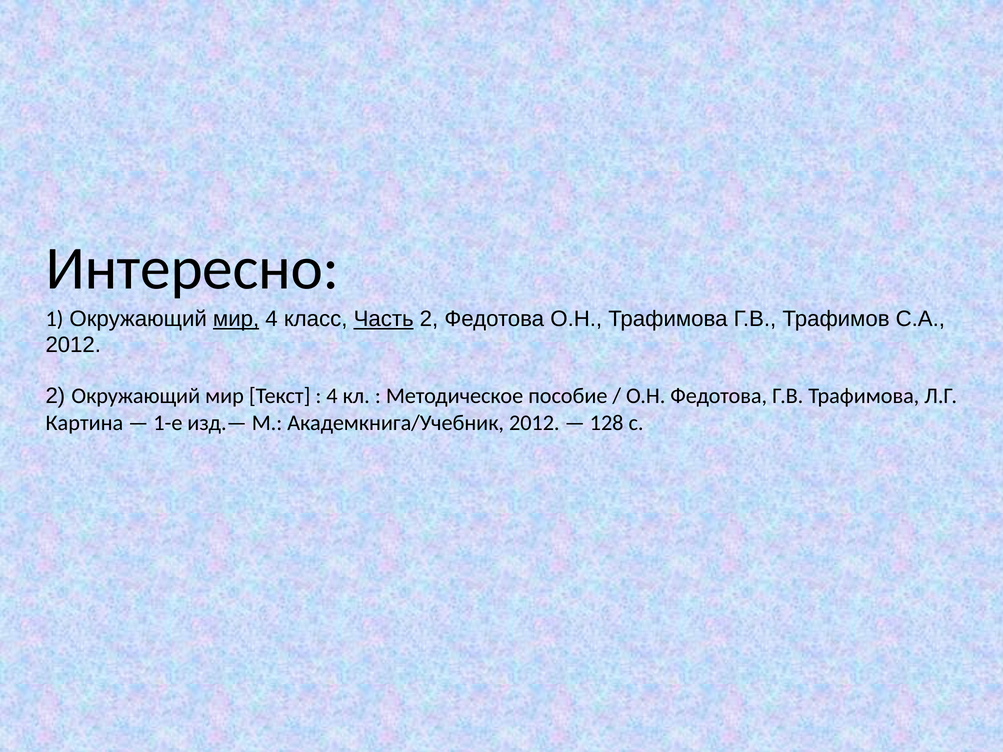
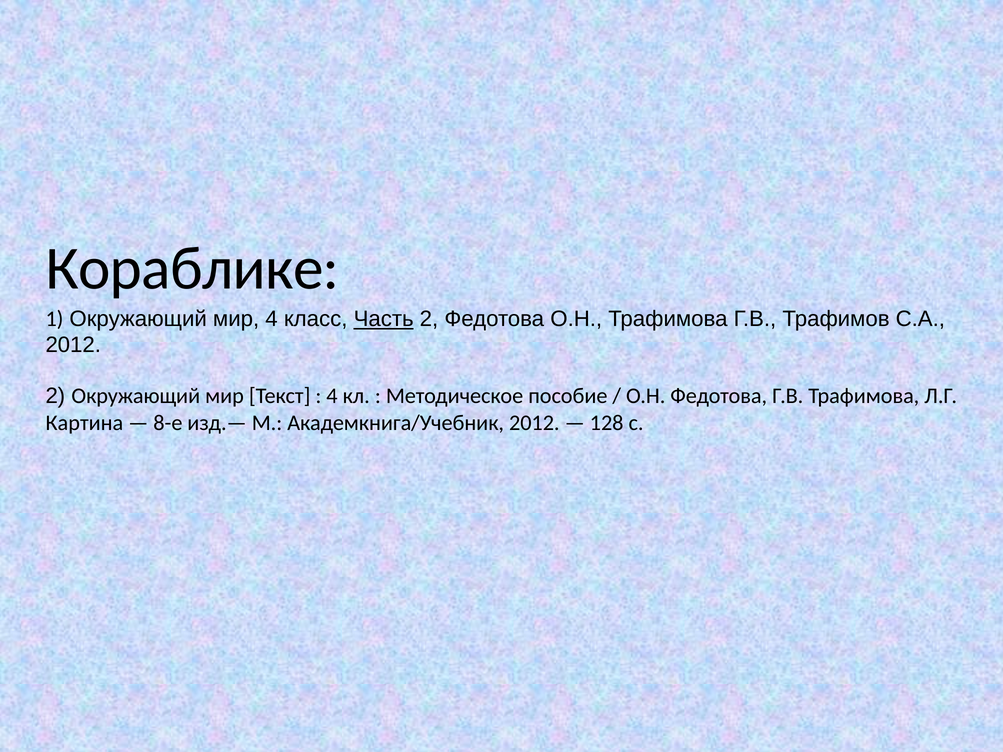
Интересно: Интересно -> Кораблике (192, 268)
мир underline: present -> none (236, 319)
1-е: 1-е -> 8-е (168, 423)
